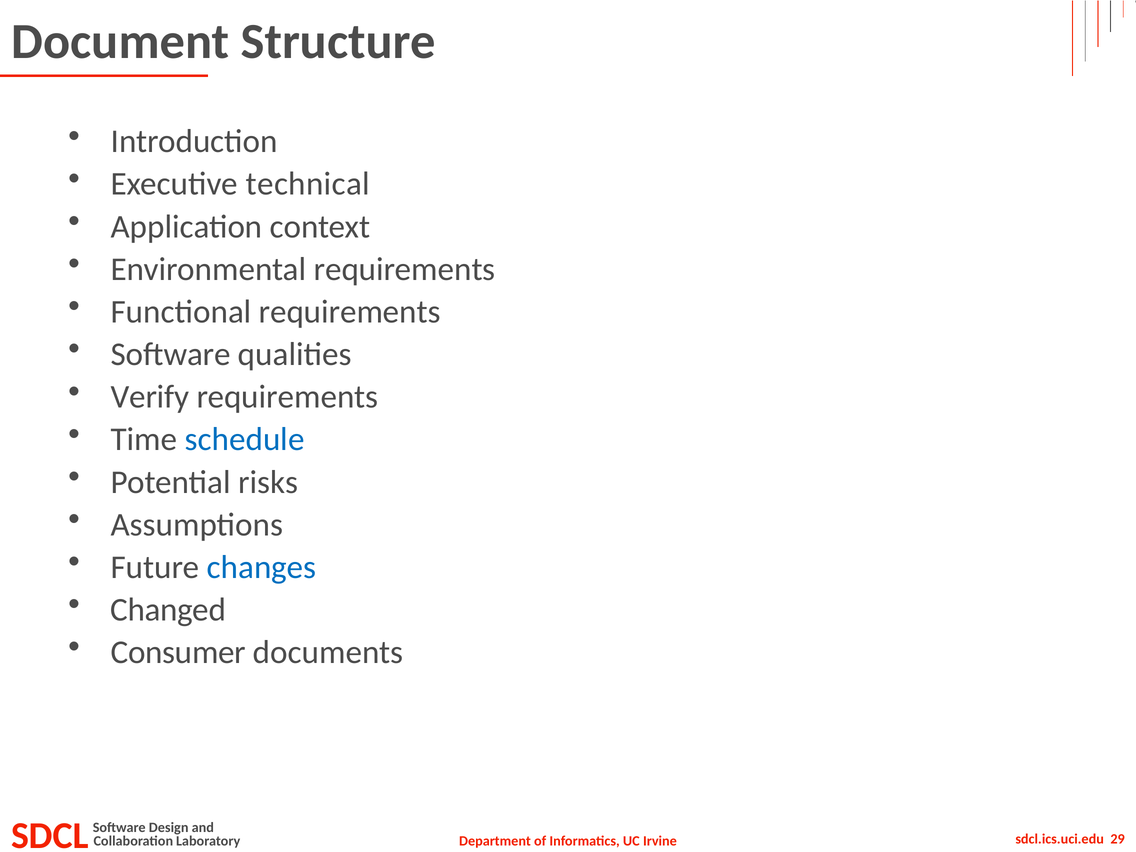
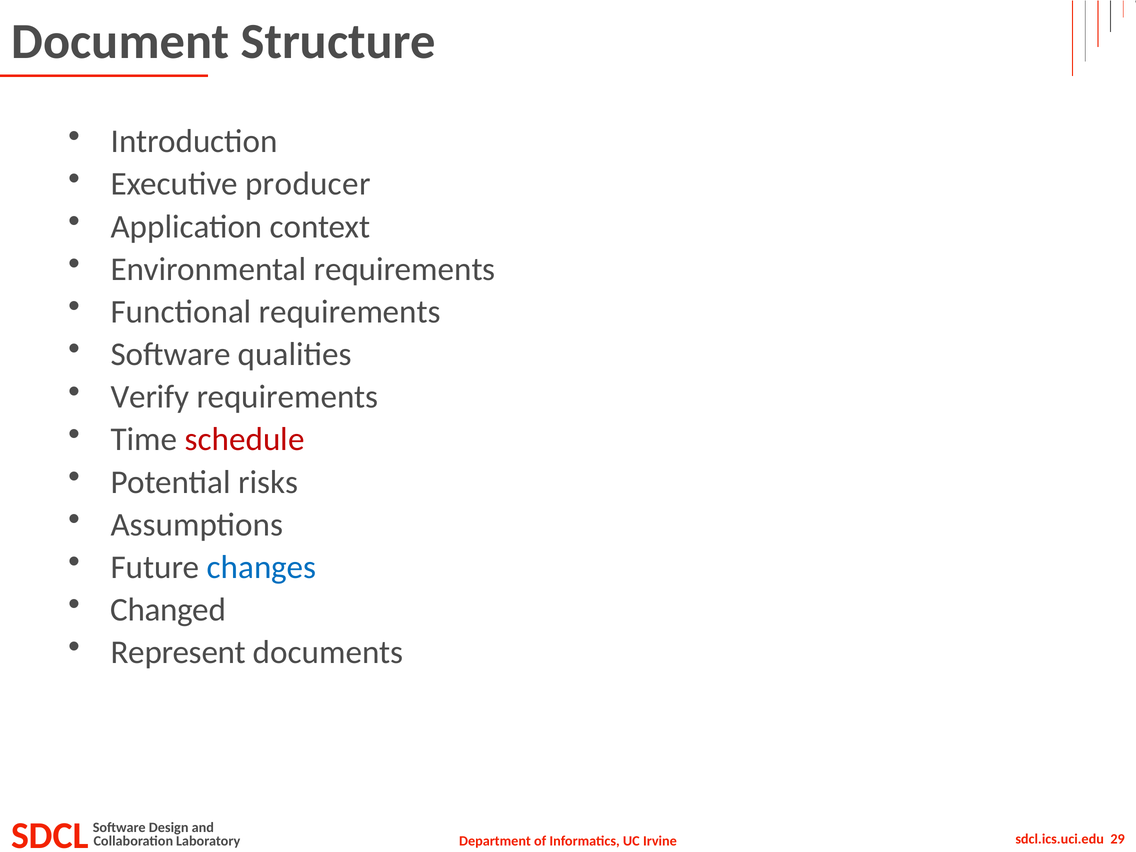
technical: technical -> producer (308, 184)
schedule colour: blue -> red (245, 440)
Consumer: Consumer -> Represent (178, 652)
